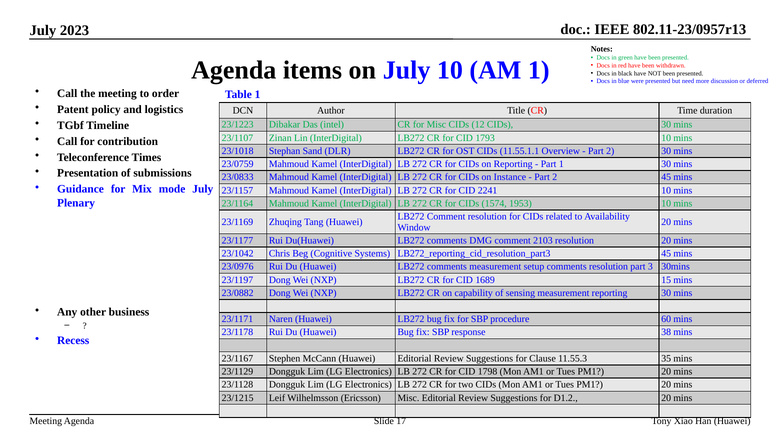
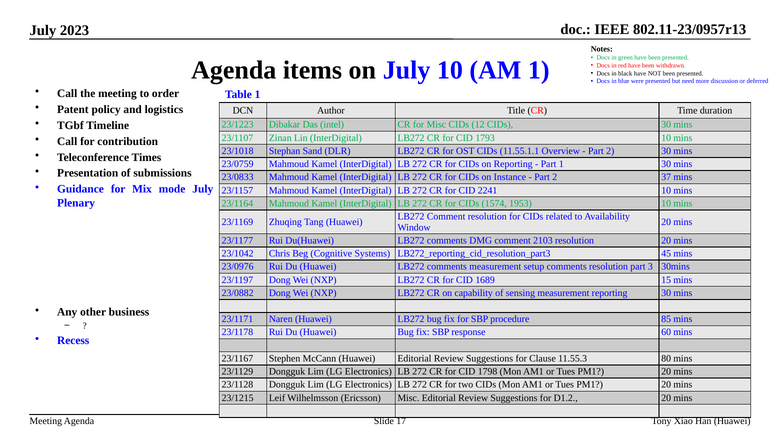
2 45: 45 -> 37 (666, 177)
60: 60 -> 85 (666, 319)
38: 38 -> 60 (666, 332)
35: 35 -> 80 (666, 358)
